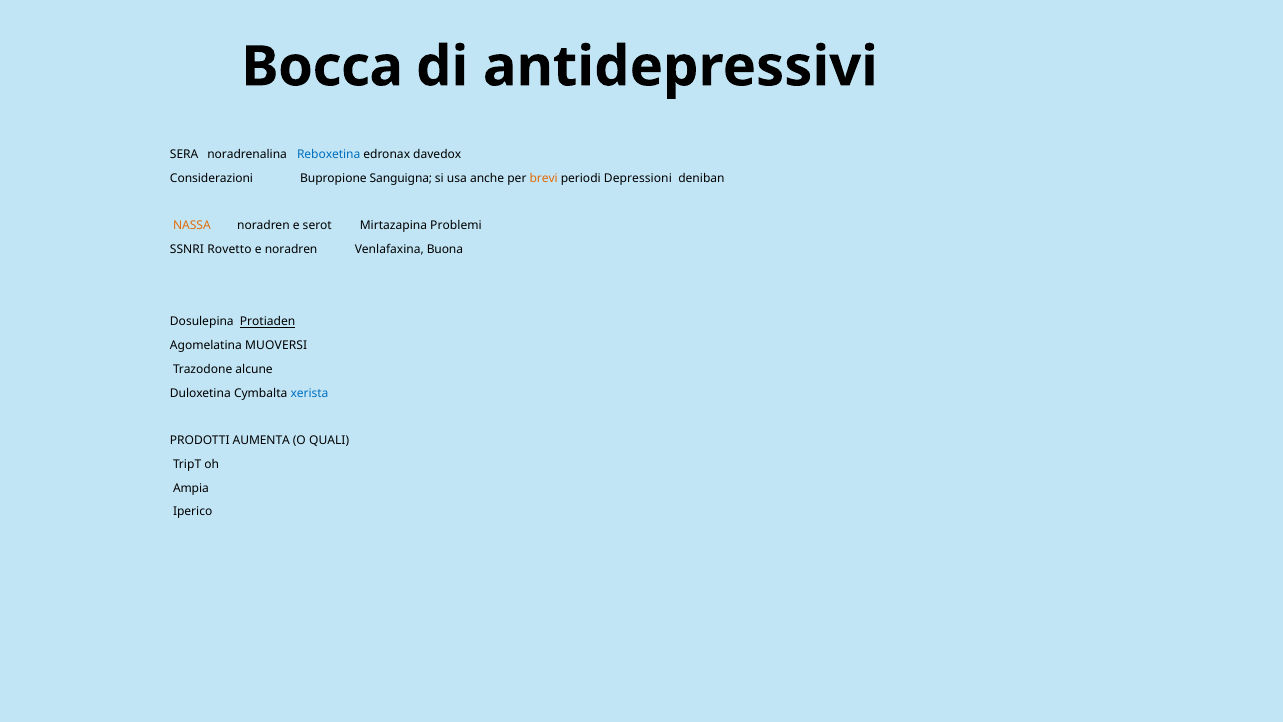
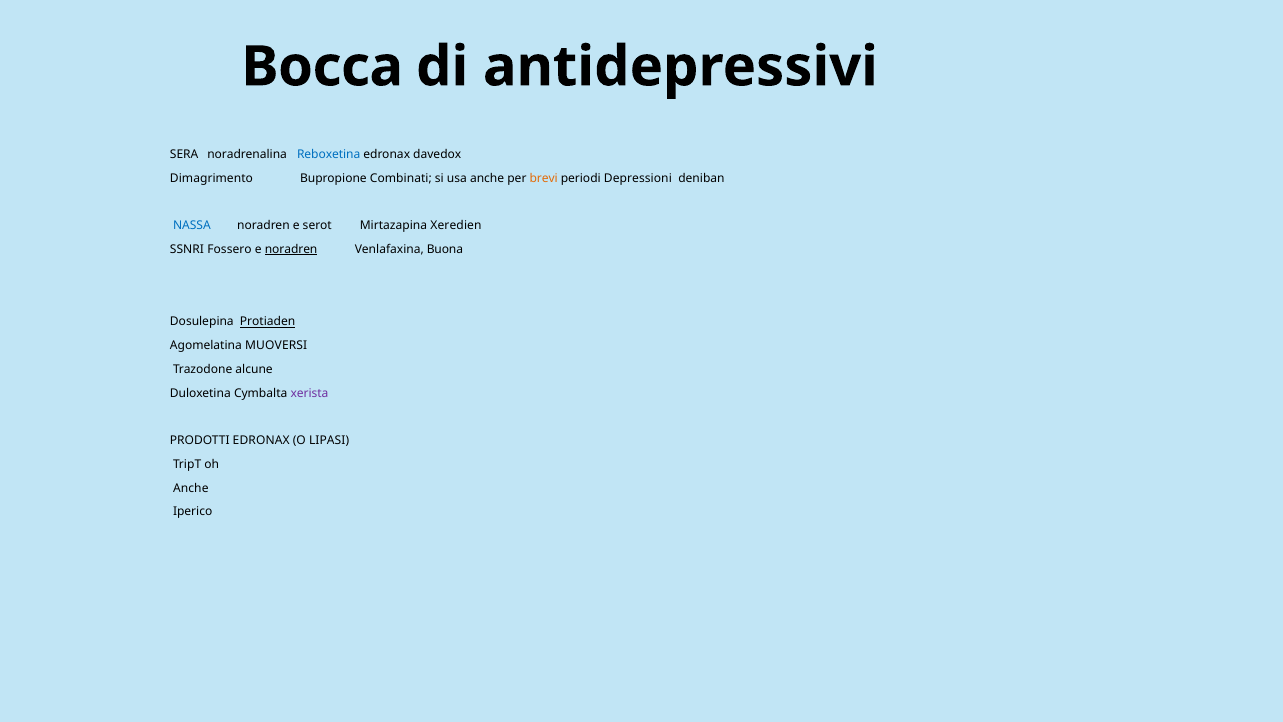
Considerazioni: Considerazioni -> Dimagrimento (211, 178)
Sanguigna: Sanguigna -> Combinati (401, 178)
NASSA colour: orange -> blue (192, 226)
Problemi: Problemi -> Xeredien (456, 226)
Rovetto: Rovetto -> Fossero (230, 249)
noradren underline: none -> present (291, 249)
xerista colour: blue -> purple (309, 393)
PRODOTTI AUMENTA: AUMENTA -> EDRONAX (261, 440)
QUALI: QUALI -> LIPASI (329, 440)
Ampia: Ampia -> Anche (191, 488)
